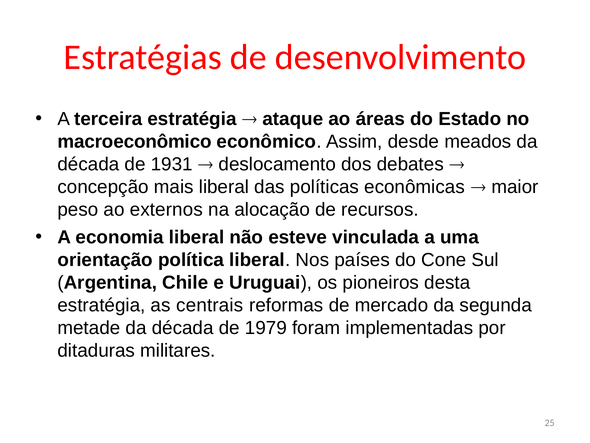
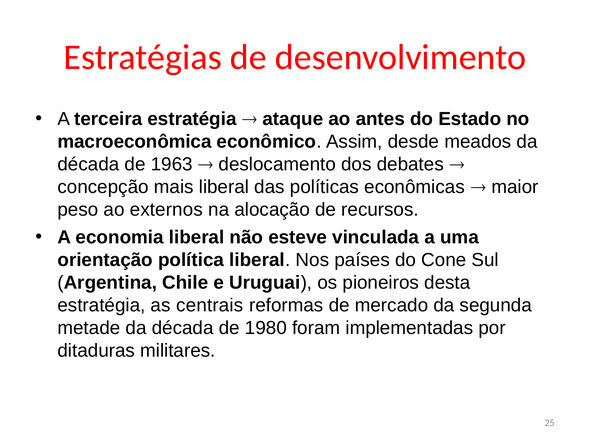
áreas: áreas -> antes (380, 119)
macroeconômico: macroeconômico -> macroeconômica (135, 141)
1931: 1931 -> 1963 (172, 164)
1979: 1979 -> 1980 (266, 327)
